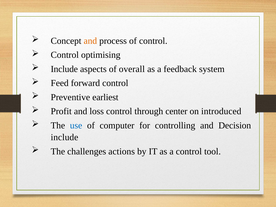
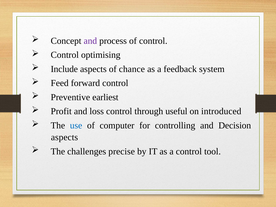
and colour: orange -> purple (90, 41)
overall: overall -> chance (132, 69)
center: center -> useful (176, 111)
include: include -> aspects (64, 137)
actions: actions -> precise (122, 151)
